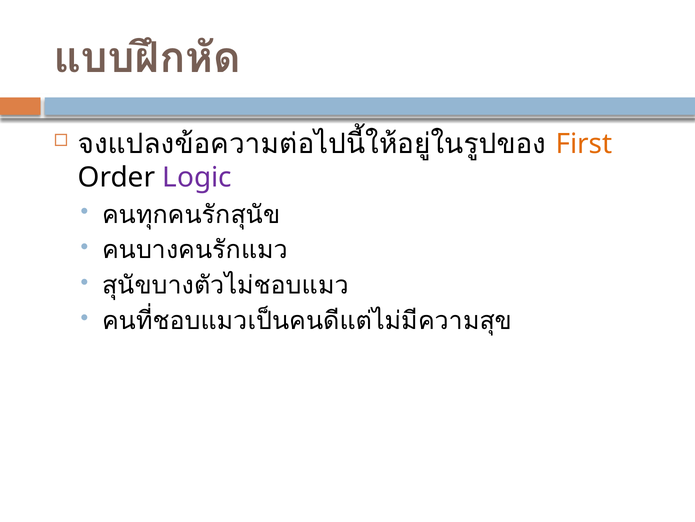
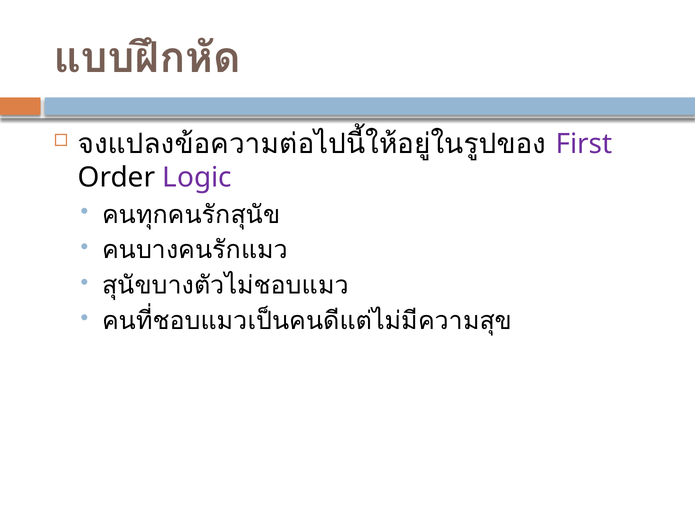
First colour: orange -> purple (584, 144)
